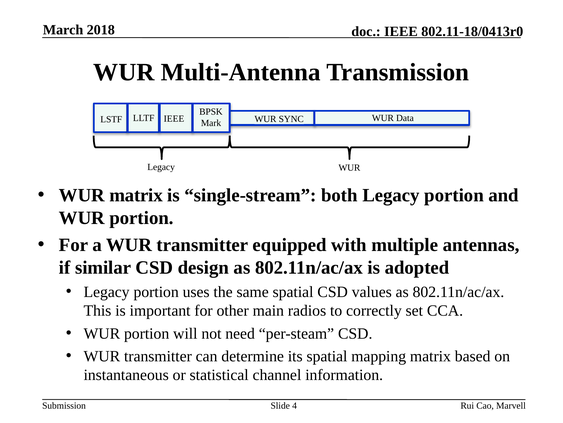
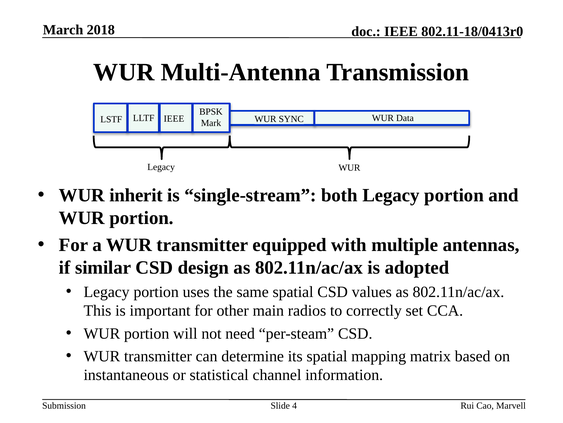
WUR matrix: matrix -> inherit (136, 195)
